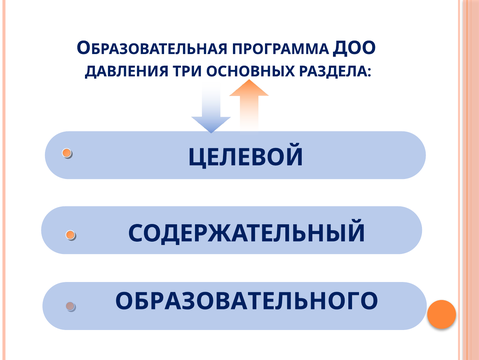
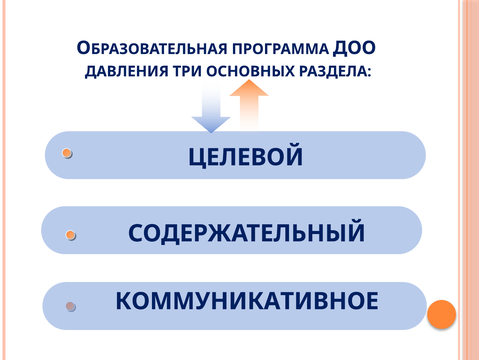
ОБРАЗОВАТЕЛЬНОГО: ОБРАЗОВАТЕЛЬНОГО -> КОММУНИКАТИВНОЕ (247, 301)
